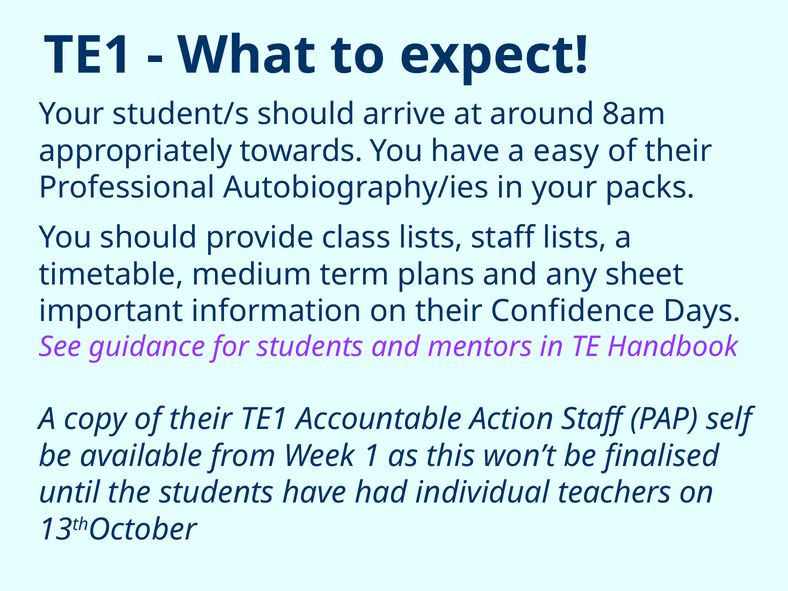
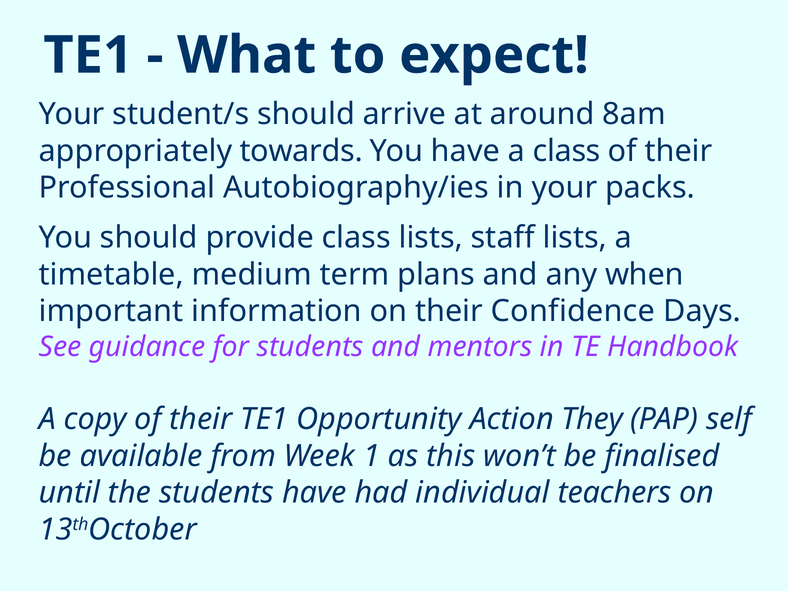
a easy: easy -> class (567, 151)
sheet: sheet -> when (644, 275)
Accountable: Accountable -> Opportunity (379, 419)
Action Staff: Staff -> They (592, 419)
